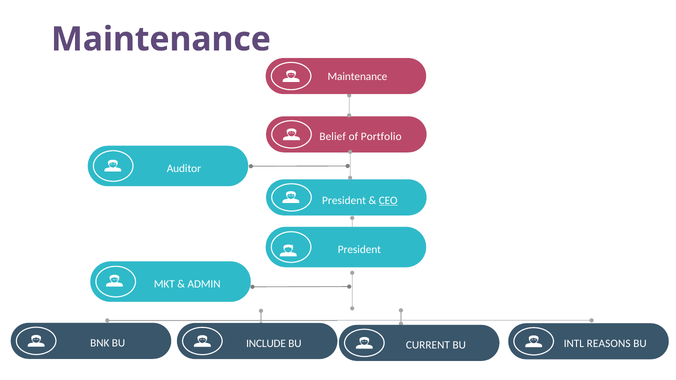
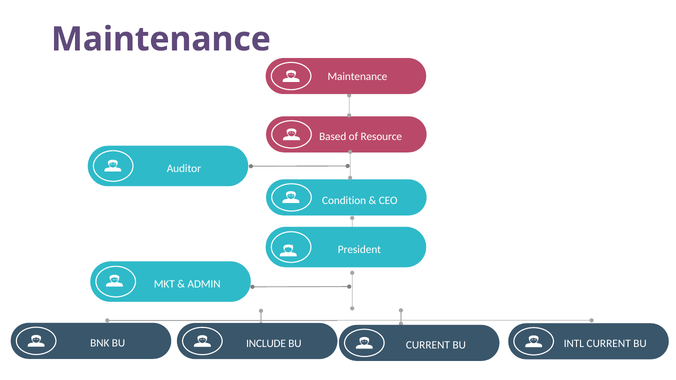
Belief: Belief -> Based (333, 137)
Portfolio: Portfolio -> Resource (381, 137)
President: President -> Condition (344, 201)
CEO underline: present -> none (388, 201)
INTL REASONS: REASONS -> CURRENT (609, 344)
